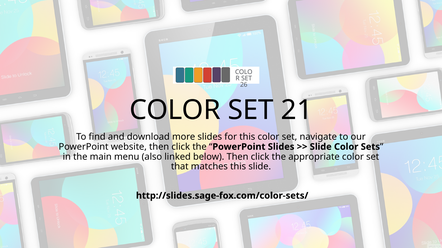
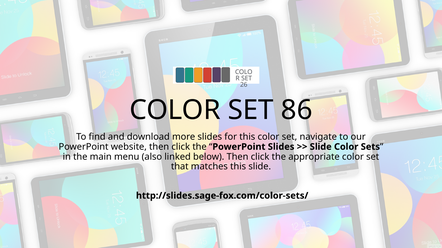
21: 21 -> 86 (297, 110)
